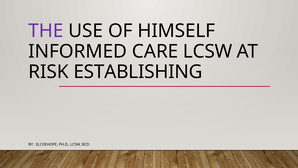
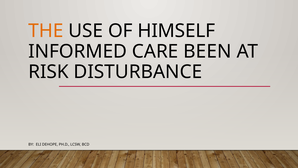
THE colour: purple -> orange (46, 31)
CARE LCSW: LCSW -> BEEN (207, 51)
ESTABLISHING: ESTABLISHING -> DISTURBANCE (138, 72)
